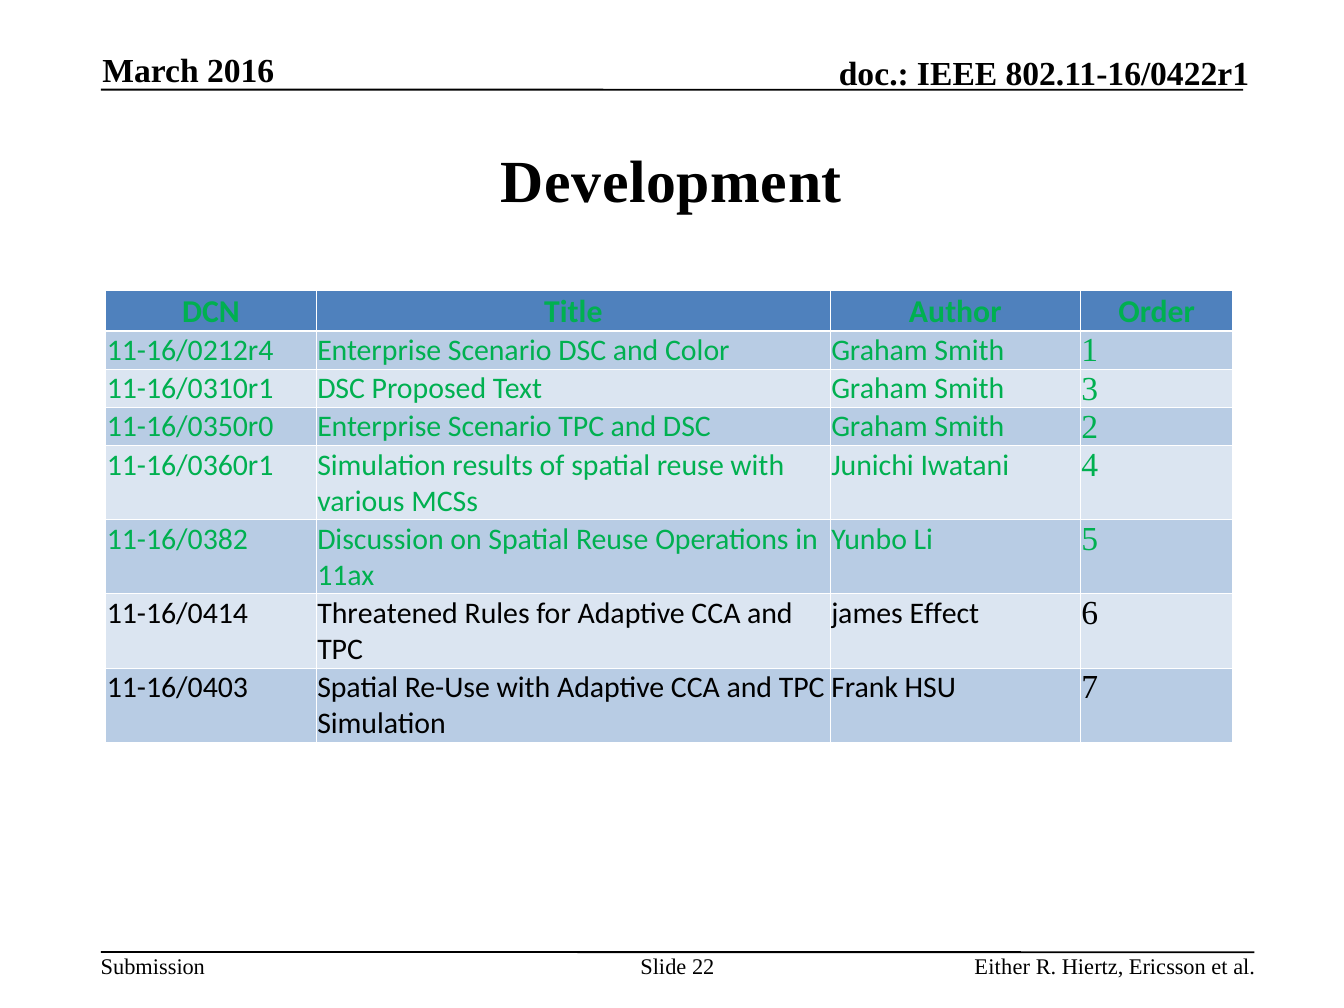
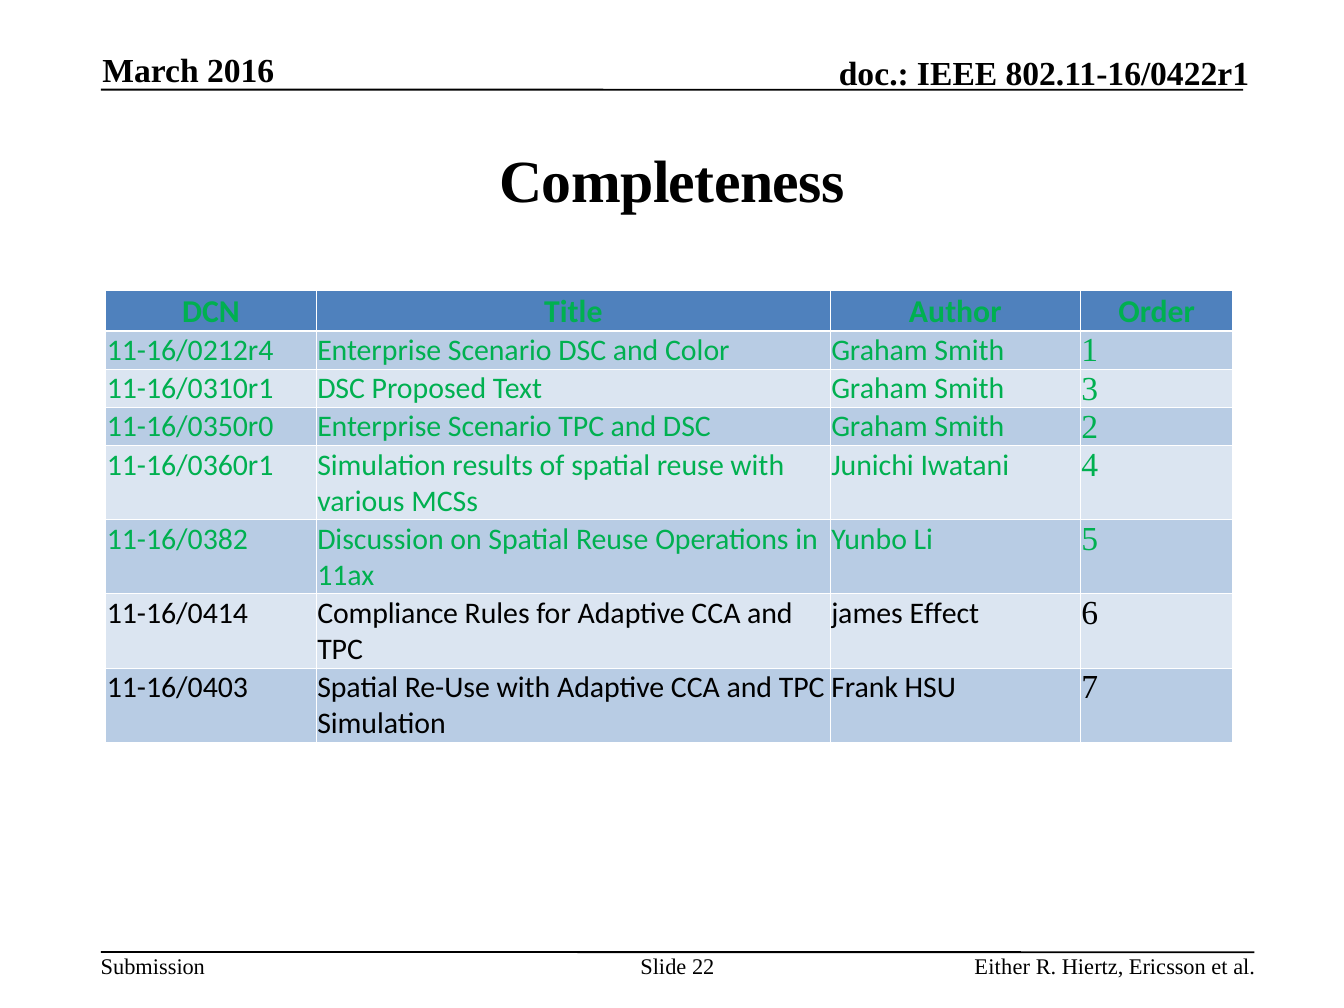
Development: Development -> Completeness (672, 183)
Threatened: Threatened -> Compliance (388, 614)
